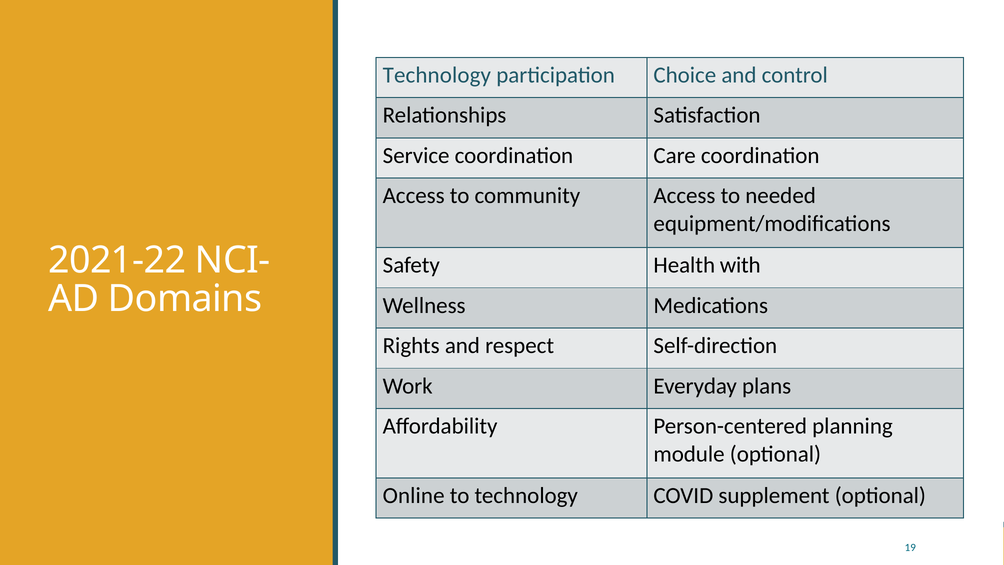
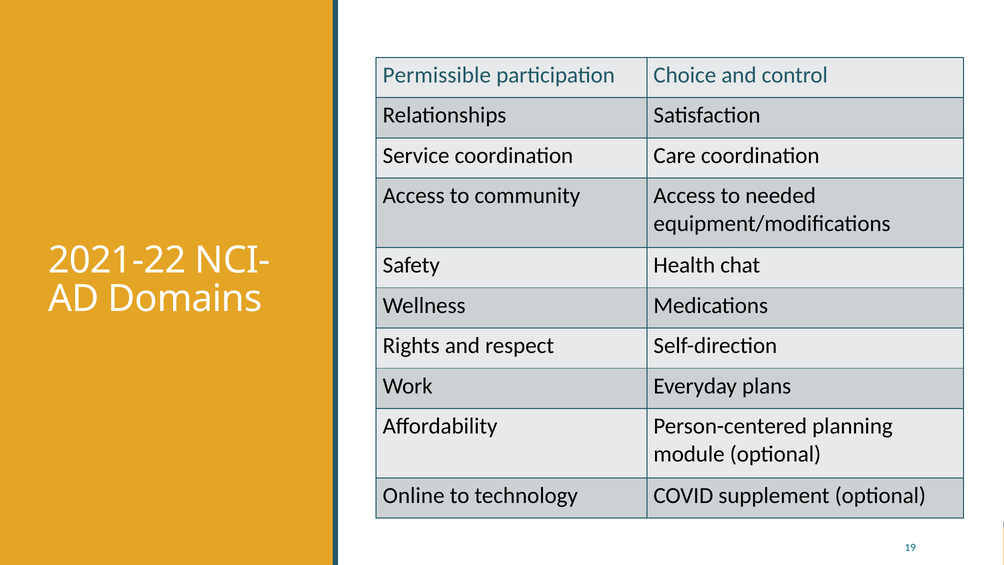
Technology: Technology -> Permissible (437, 75)
with: with -> chat (740, 265)
